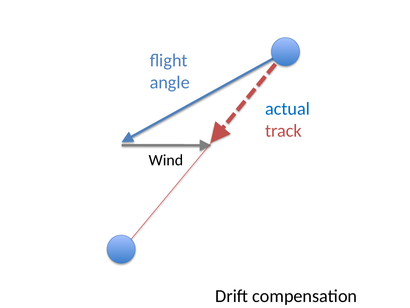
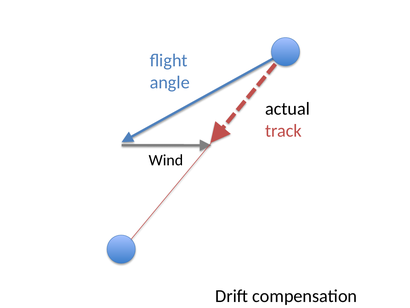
actual colour: blue -> black (288, 109)
